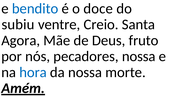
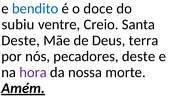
Agora: Agora -> Deste (21, 40)
fruto: fruto -> terra (144, 40)
pecadores nossa: nossa -> deste (139, 56)
hora colour: blue -> purple (33, 72)
